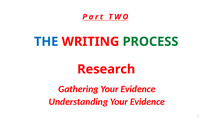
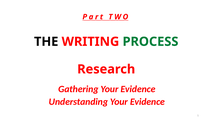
THE colour: blue -> black (46, 42)
